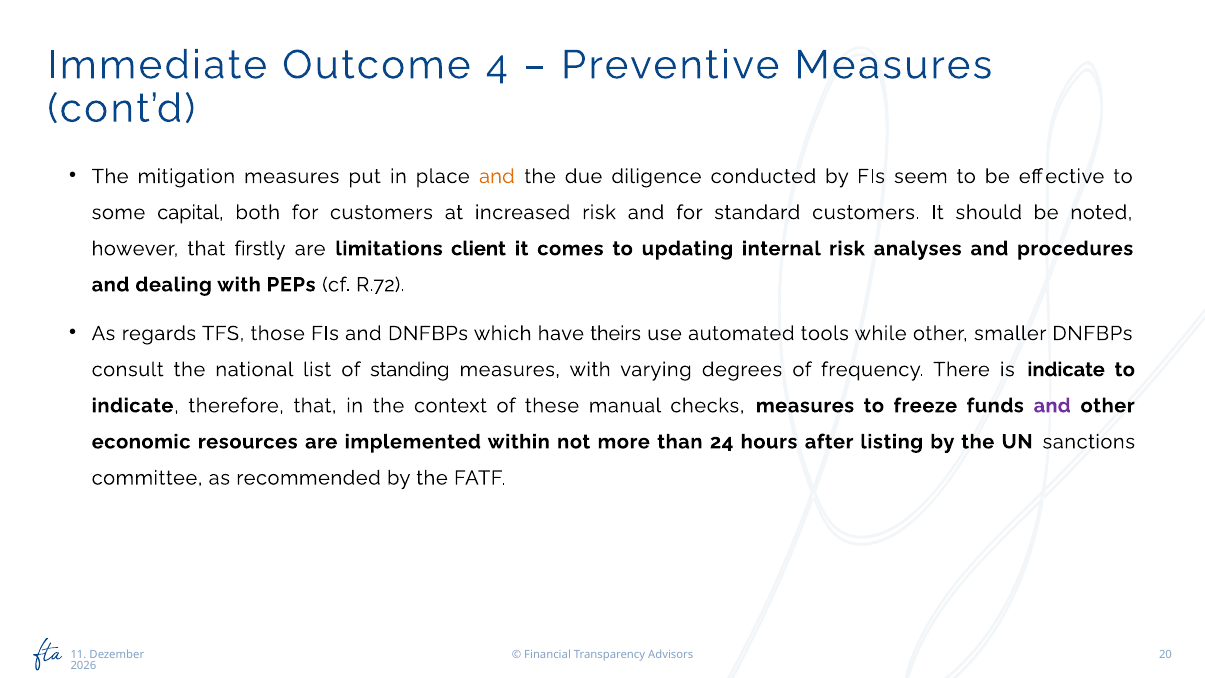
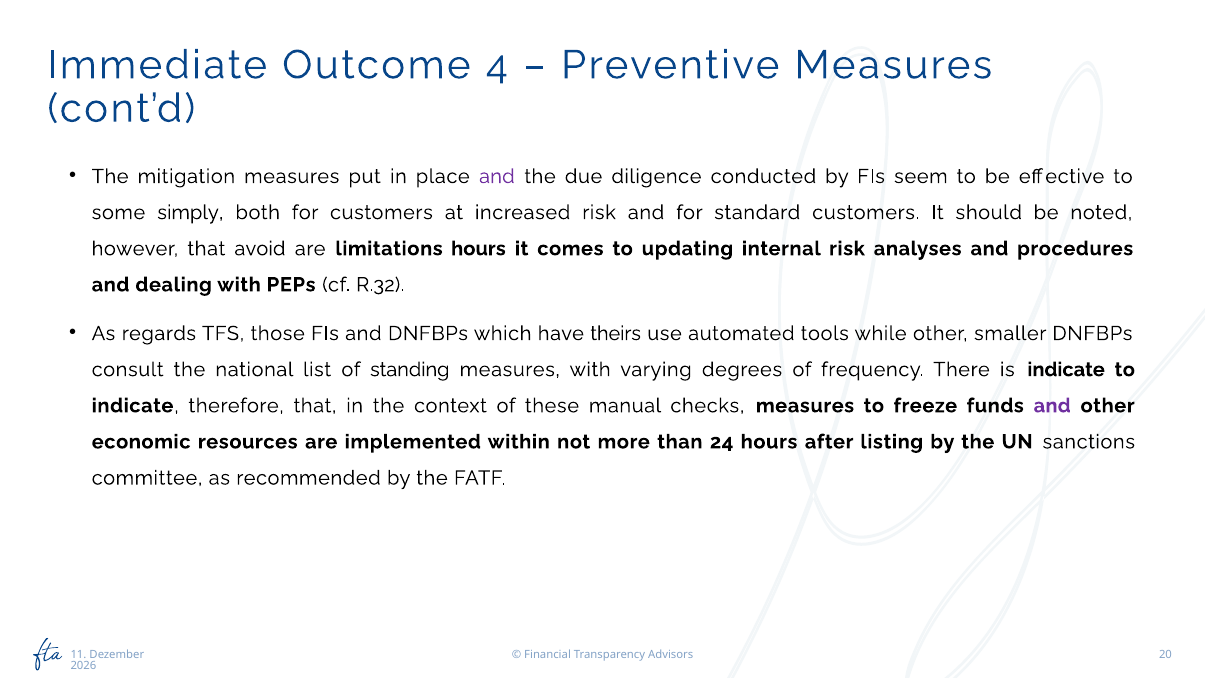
and colour: orange -> purple (497, 176)
capital: capital -> simply (190, 212)
firstly: firstly -> avoid (260, 249)
limitations client: client -> hours (478, 249)
R.72: R.72 -> R.32 (380, 285)
